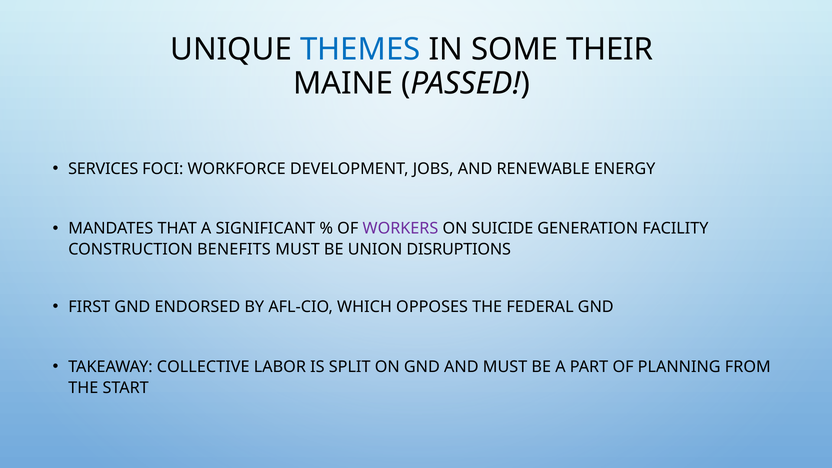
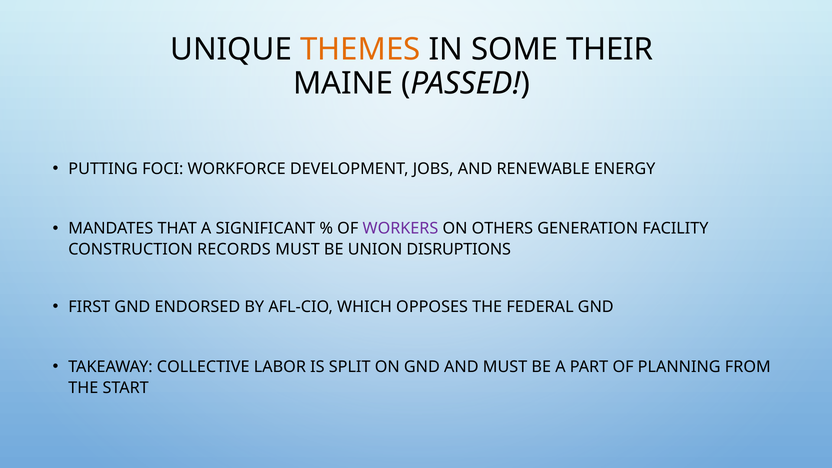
THEMES colour: blue -> orange (360, 49)
SERVICES: SERVICES -> PUTTING (103, 169)
SUICIDE: SUICIDE -> OTHERS (502, 229)
BENEFITS: BENEFITS -> RECORDS (234, 250)
